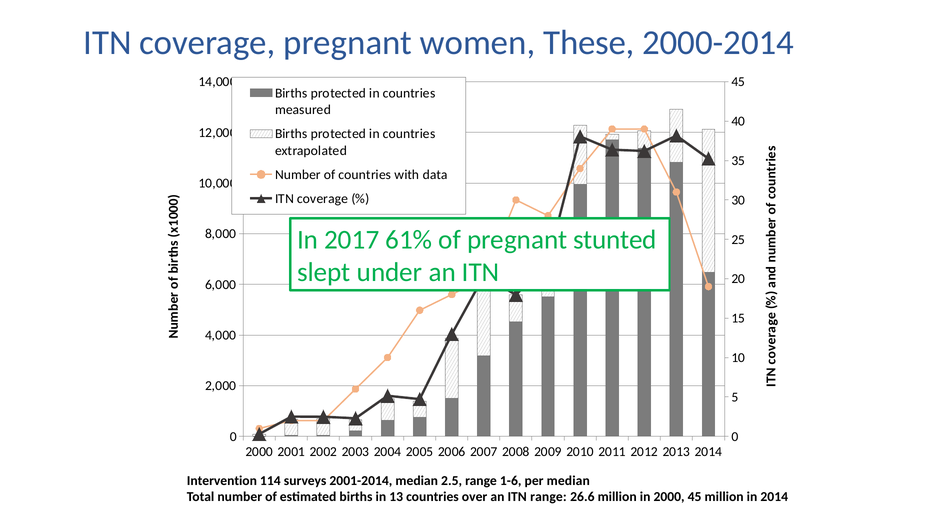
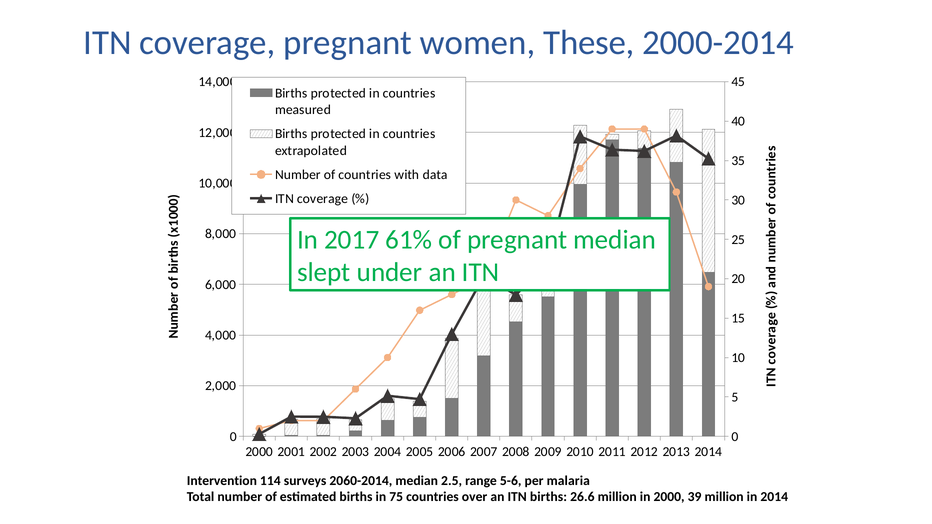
pregnant stunted: stunted -> median (615, 240)
2001-2014: 2001-2014 -> 2060-2014 (361, 481)
1-6: 1-6 -> 5-6 (511, 481)
per median: median -> malaria (568, 481)
13: 13 -> 75 (396, 497)
ITN range: range -> births (548, 497)
2000 45: 45 -> 39 (695, 497)
